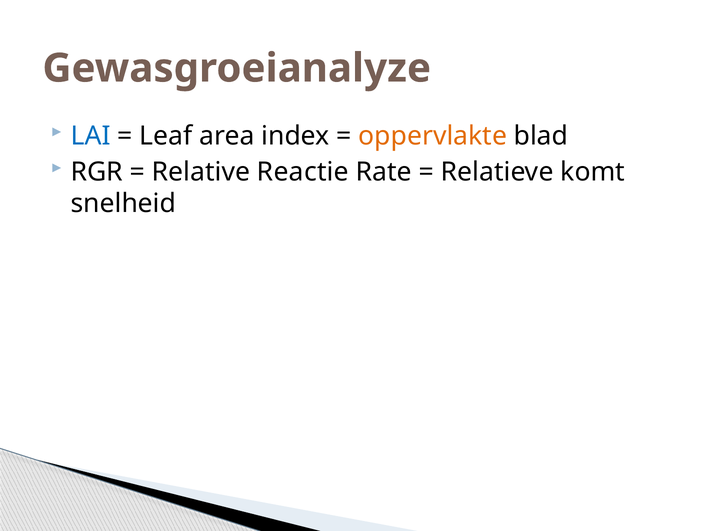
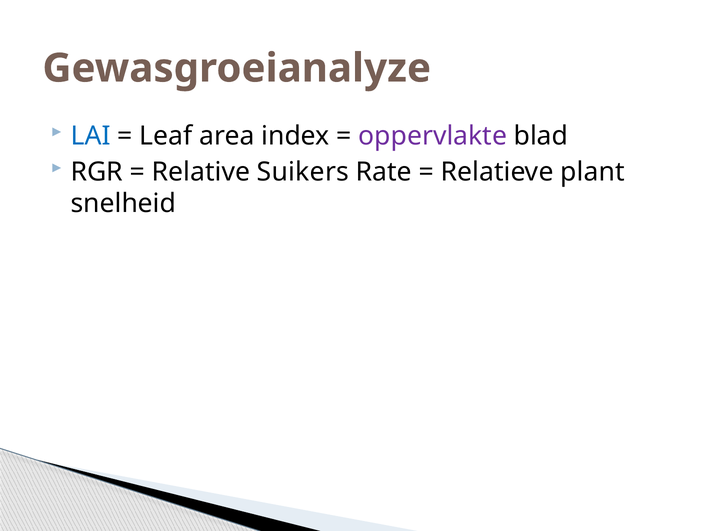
oppervlakte colour: orange -> purple (433, 136)
Reactie: Reactie -> Suikers (303, 172)
komt: komt -> plant (593, 172)
